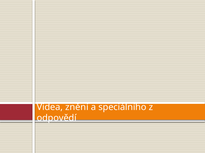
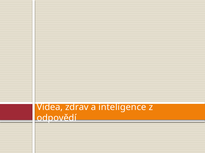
znění: znění -> zdrav (77, 108)
speciálního: speciálního -> inteligence (122, 108)
